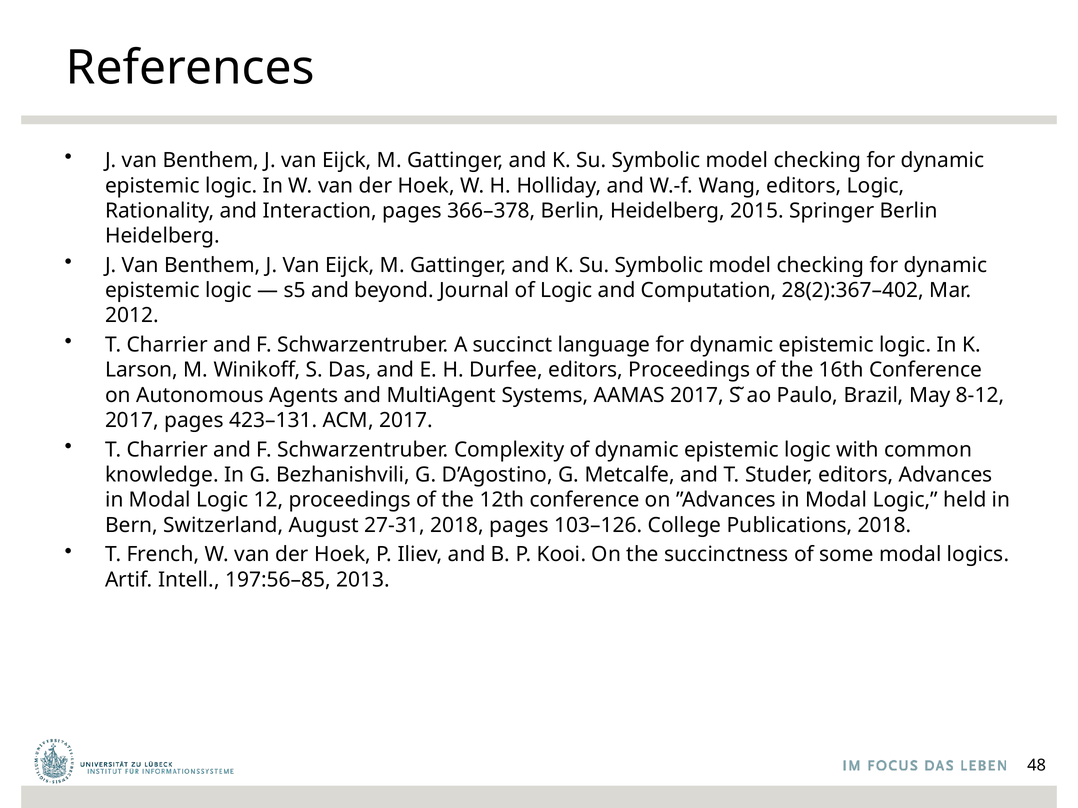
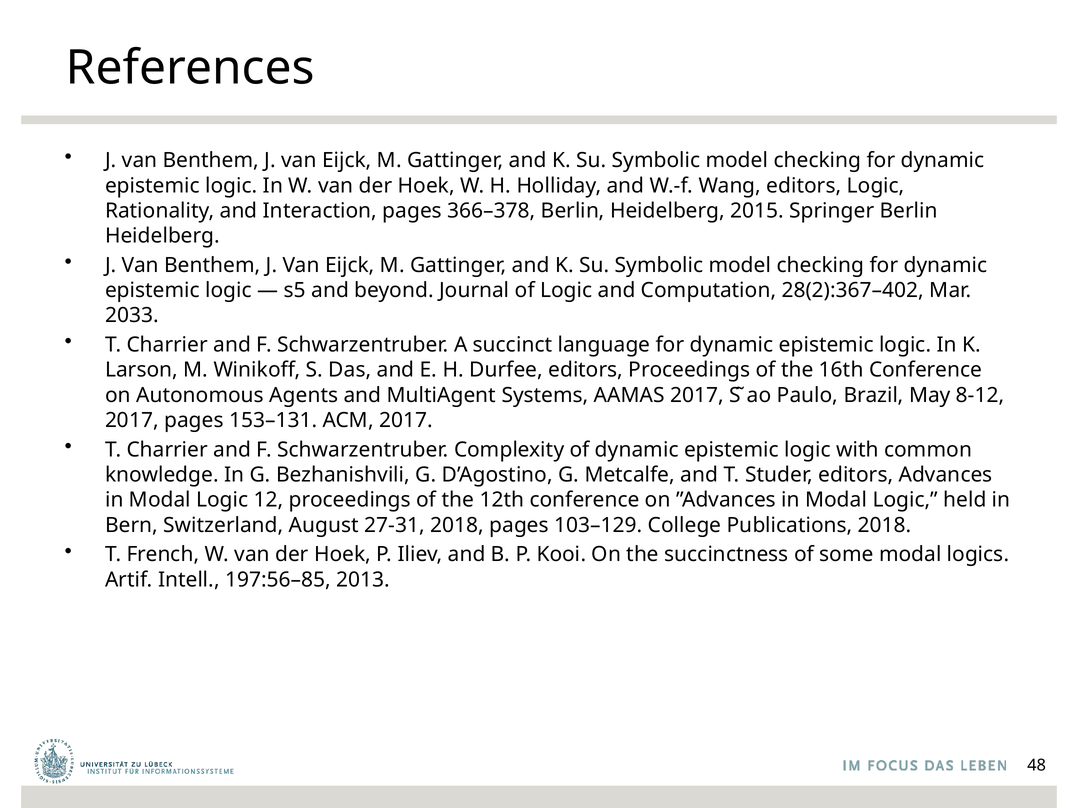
2012: 2012 -> 2033 (132, 316)
423–131: 423–131 -> 153–131 (273, 421)
103–126: 103–126 -> 103–129 (598, 526)
